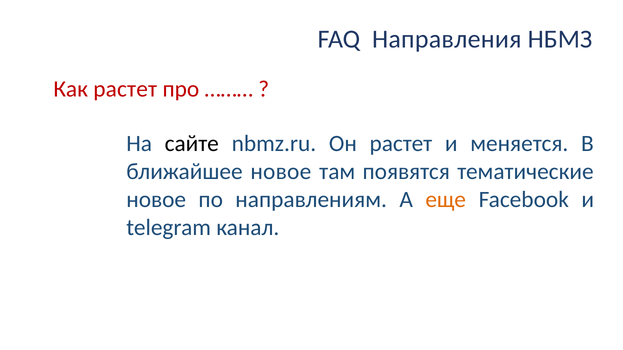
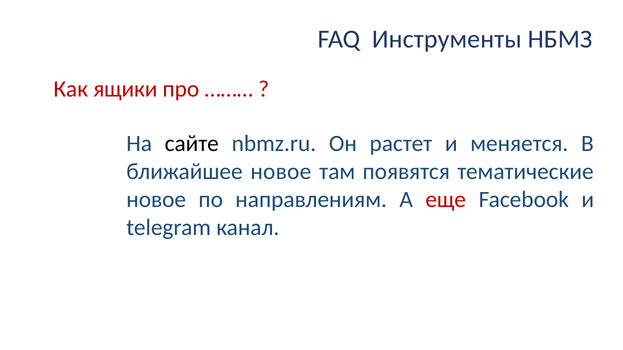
Направления: Направления -> Инструменты (447, 39)
Как растет: растет -> ящики (125, 89)
еще colour: orange -> red (446, 200)
